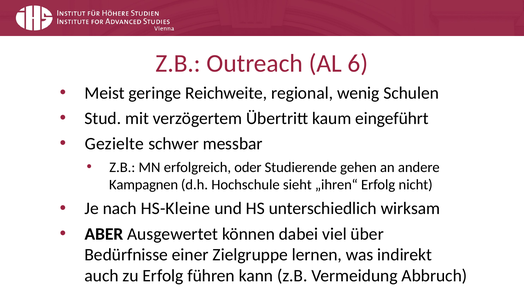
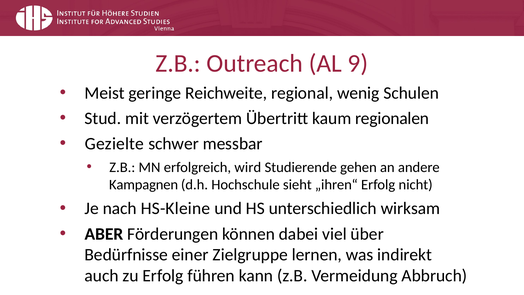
6: 6 -> 9 (358, 63)
eingeführt: eingeführt -> regionalen (392, 118)
oder: oder -> wird (248, 167)
Ausgewertet: Ausgewertet -> Förderungen (173, 234)
